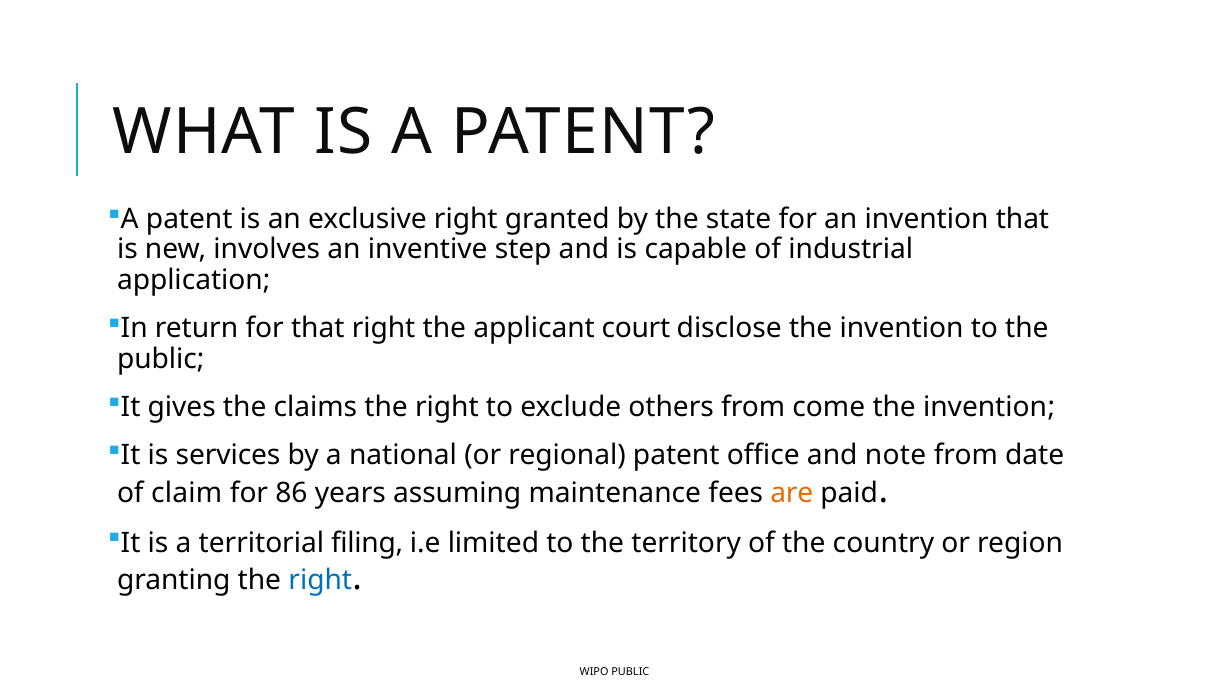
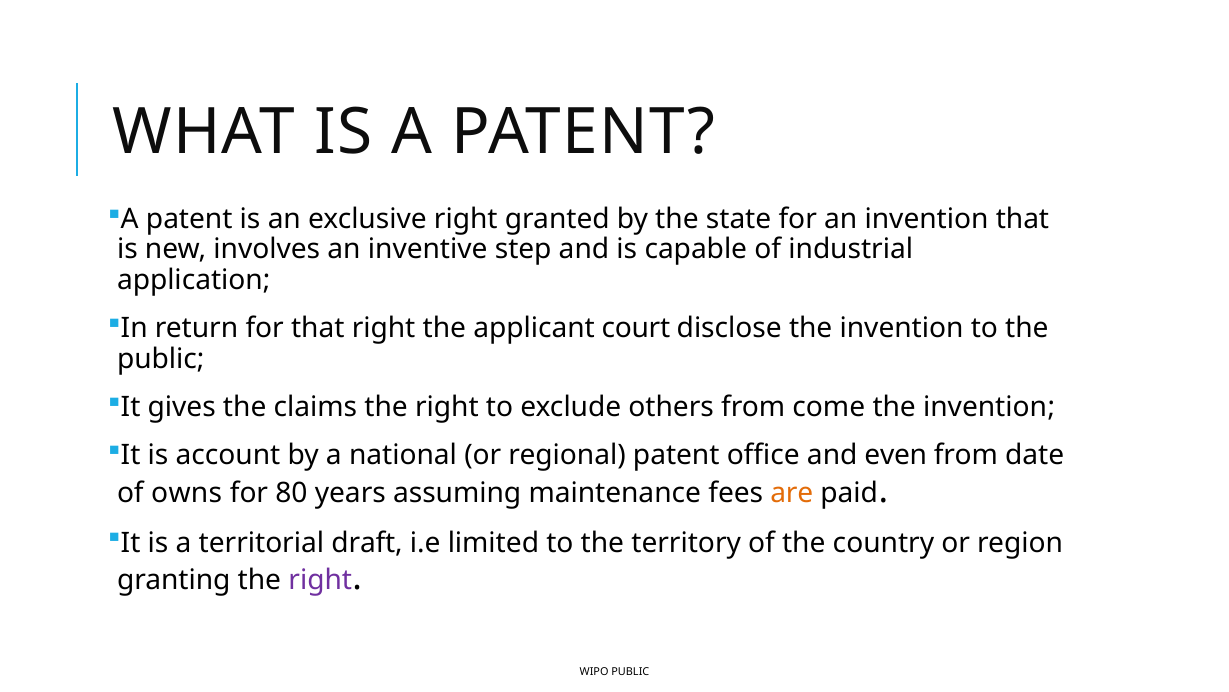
services: services -> account (228, 455)
note: note -> even (896, 455)
claim: claim -> owns (187, 492)
86: 86 -> 80 (291, 492)
filing: filing -> draft (367, 542)
right colour: blue -> purple (320, 579)
